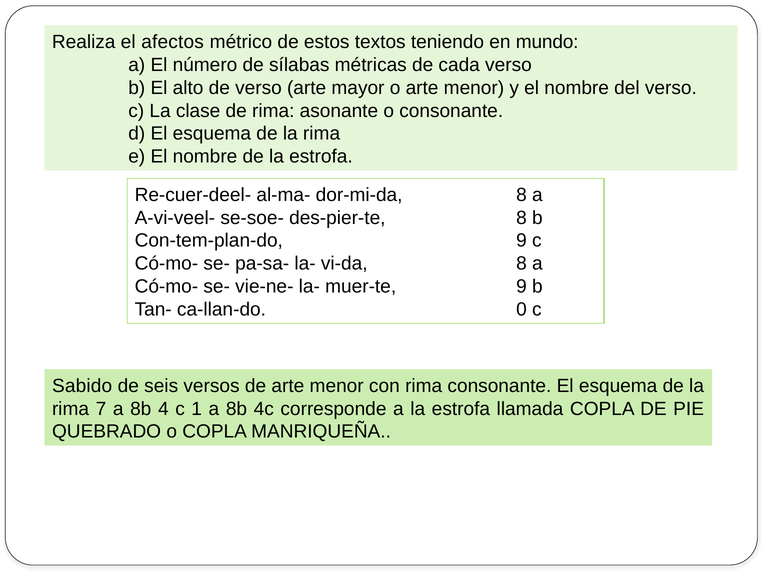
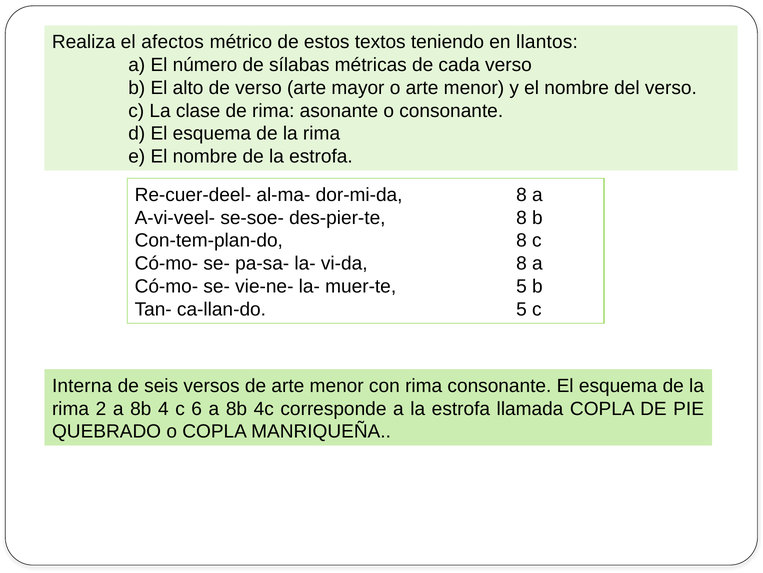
mundo: mundo -> llantos (547, 42)
Con-tem-plan-do 9: 9 -> 8 (521, 240)
muer-te 9: 9 -> 5 (521, 286)
ca-llan-do 0: 0 -> 5 (521, 309)
Sabido: Sabido -> Interna (82, 385)
7: 7 -> 2 (101, 408)
1: 1 -> 6 (197, 408)
